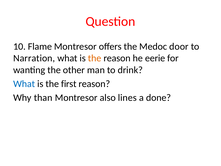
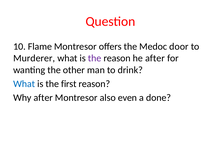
Narration: Narration -> Murderer (34, 58)
the colour: orange -> purple (95, 58)
he eerie: eerie -> after (155, 58)
Why than: than -> after (43, 97)
lines: lines -> even (127, 97)
